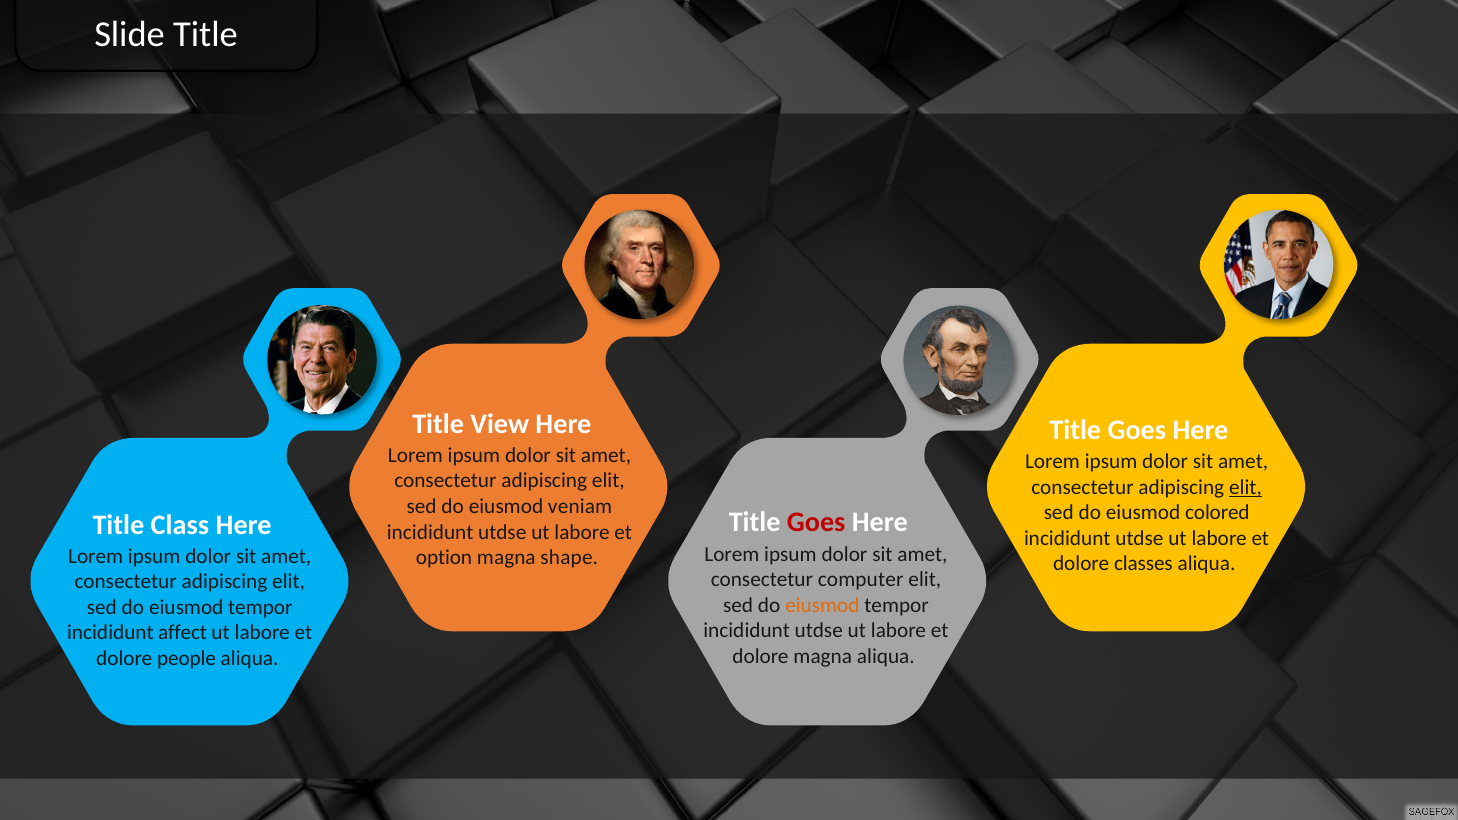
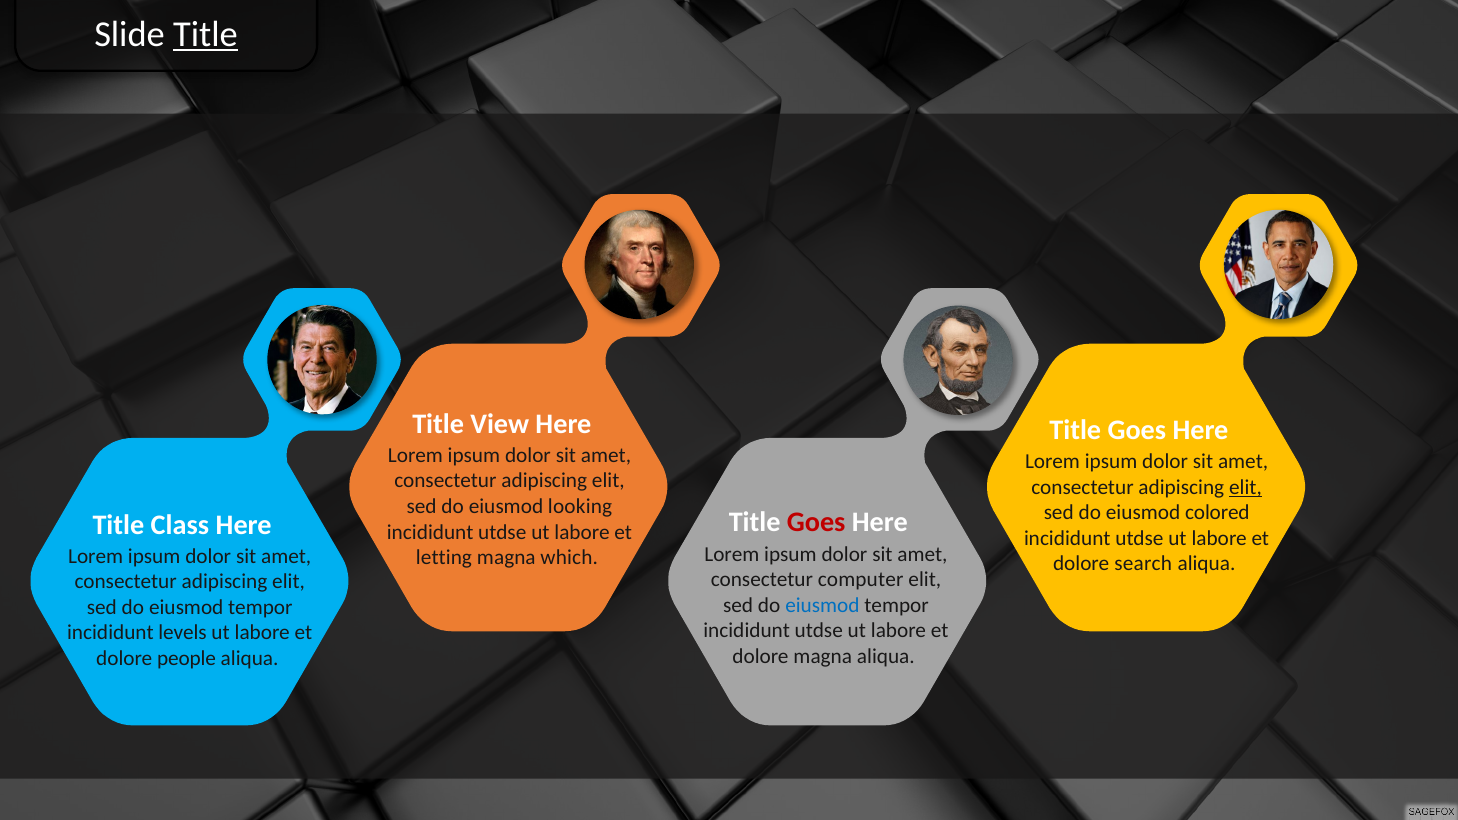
Title underline: none -> present (205, 34)
veniam: veniam -> looking (580, 507)
option: option -> letting (444, 558)
shape: shape -> which (569, 558)
classes: classes -> search (1143, 564)
eiusmod colour: orange -> blue (822, 605)
affect: affect -> levels (183, 633)
